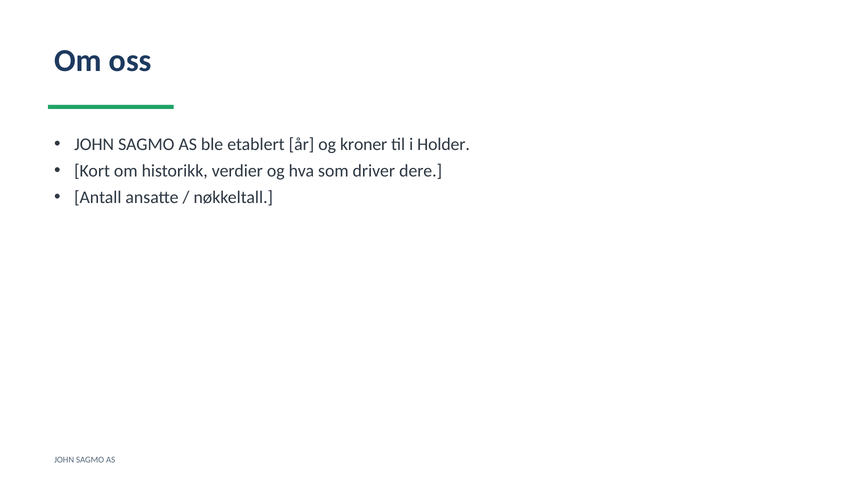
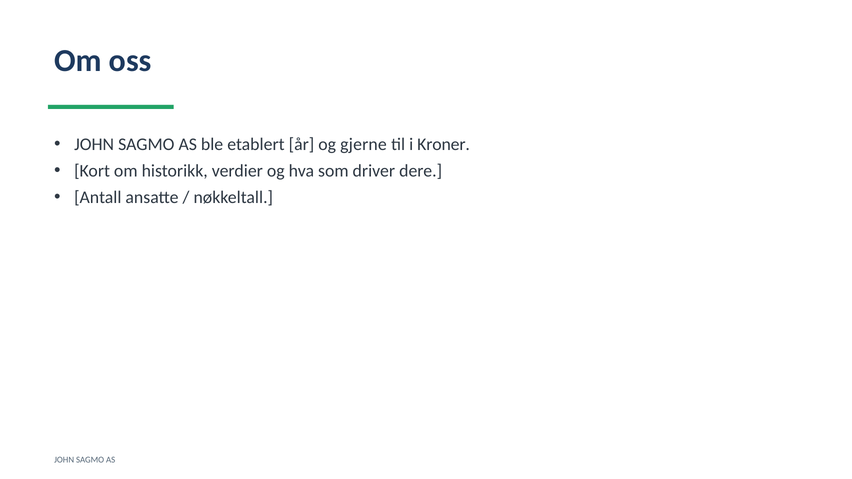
kroner: kroner -> gjerne (364, 144)
Holder: Holder -> Kroner (444, 144)
